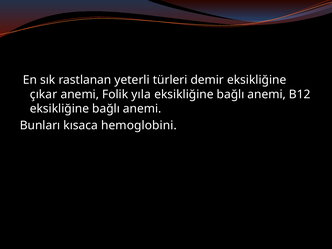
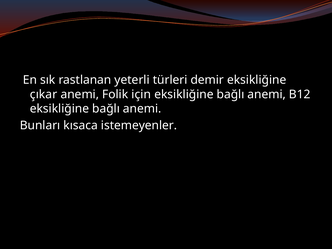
yıla: yıla -> için (141, 94)
hemoglobini: hemoglobini -> istemeyenler (139, 125)
